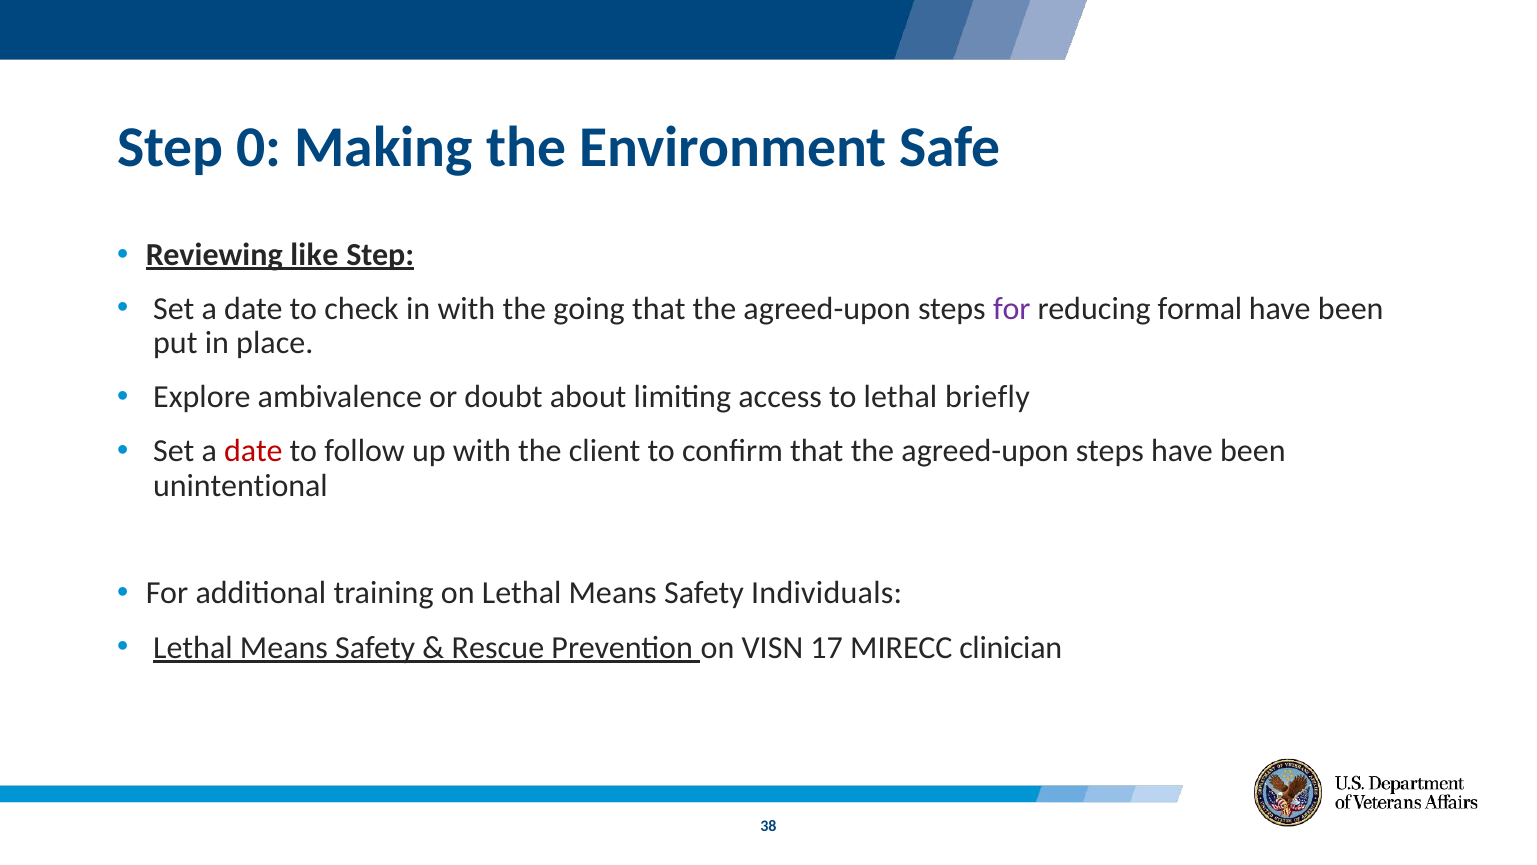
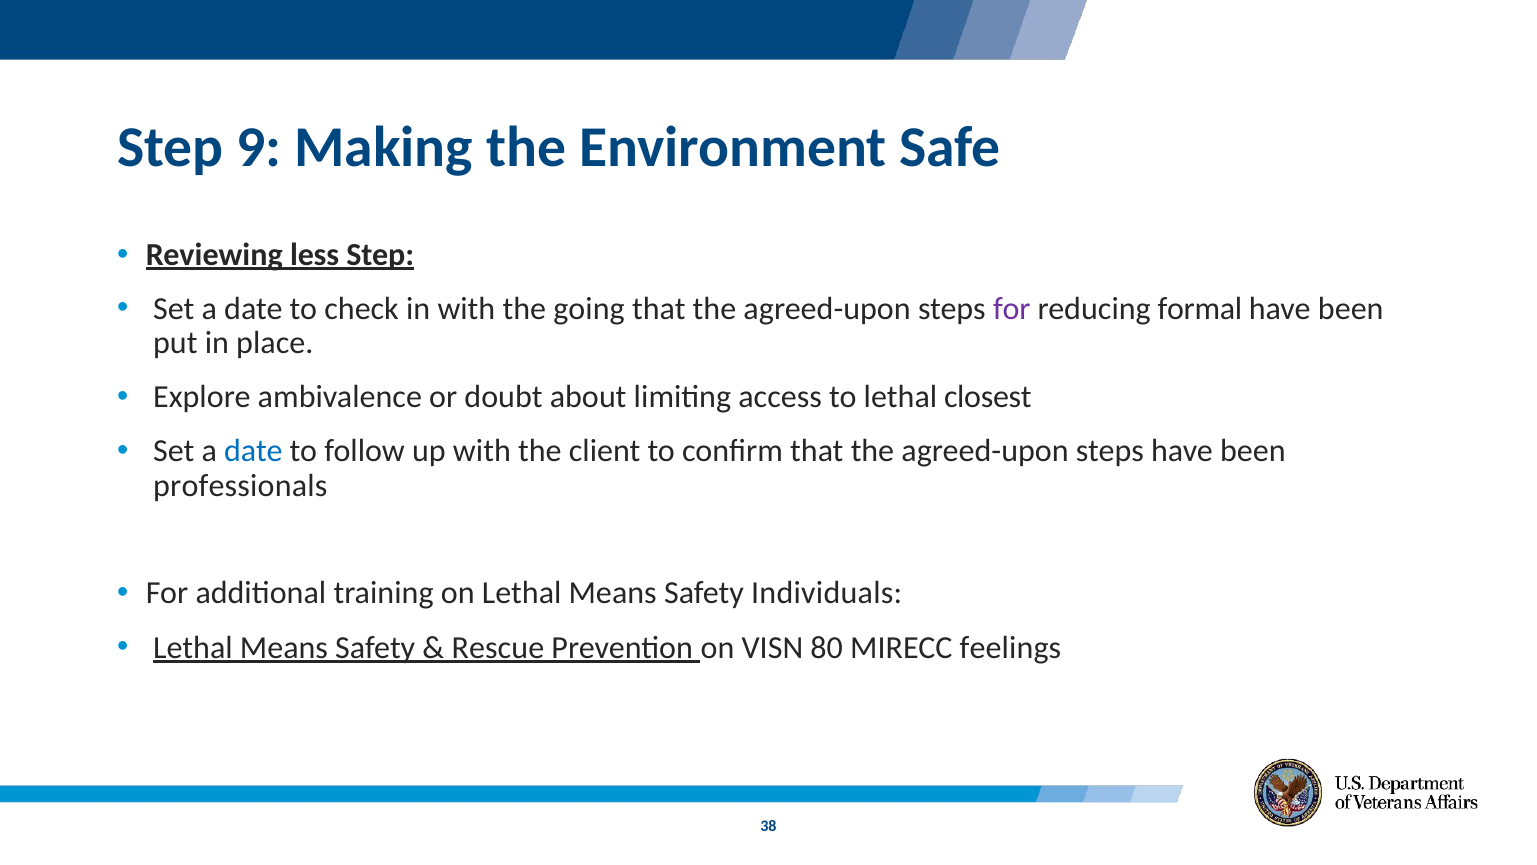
0: 0 -> 9 (259, 148)
like: like -> less (315, 255)
briefly: briefly -> closest (988, 397)
date colour: red -> blue (253, 451)
unintentional: unintentional -> professionals (240, 485)
17: 17 -> 80 (827, 647)
clinician: clinician -> feelings (1010, 647)
